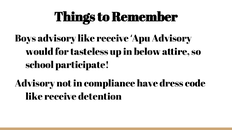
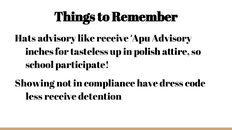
Boys: Boys -> Hats (25, 39)
would: would -> inches (40, 52)
below: below -> polish (147, 52)
Advisory: Advisory -> Showing (35, 84)
like: like -> less (34, 97)
